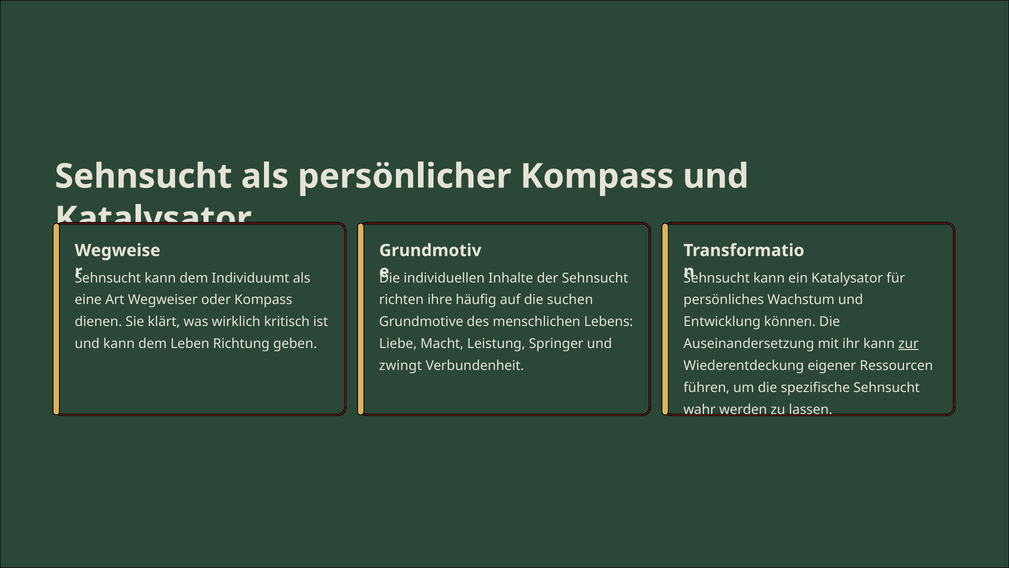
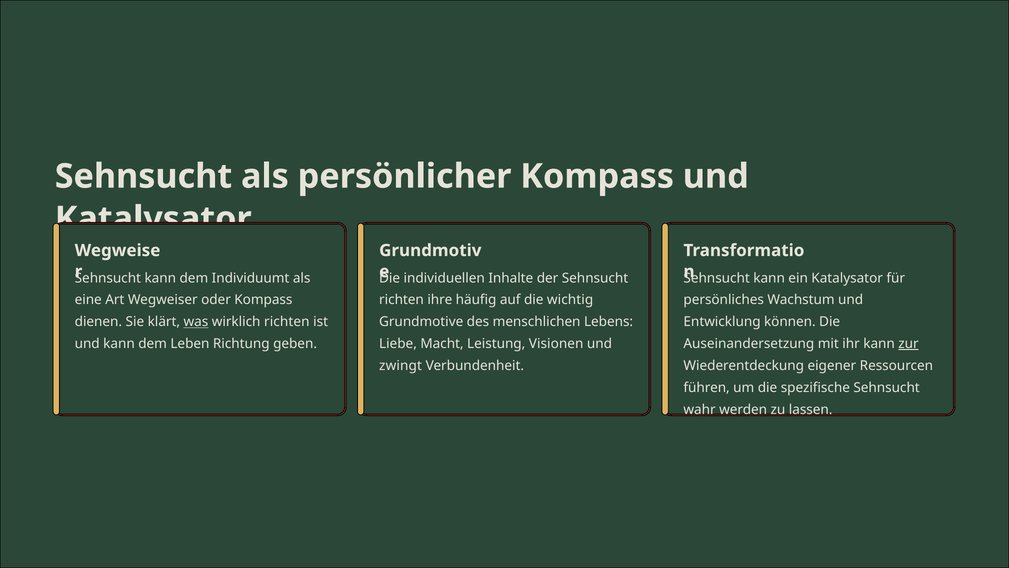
suchen: suchen -> wichtig (570, 300)
was underline: none -> present (196, 322)
wirklich kritisch: kritisch -> richten (287, 322)
Springer: Springer -> Visionen (556, 344)
